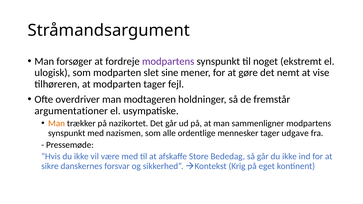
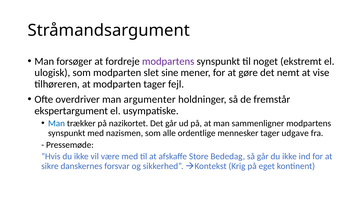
modtageren: modtageren -> argumenter (150, 99)
argumentationer: argumentationer -> ekspertargument (71, 111)
Man colour: orange -> blue (57, 123)
